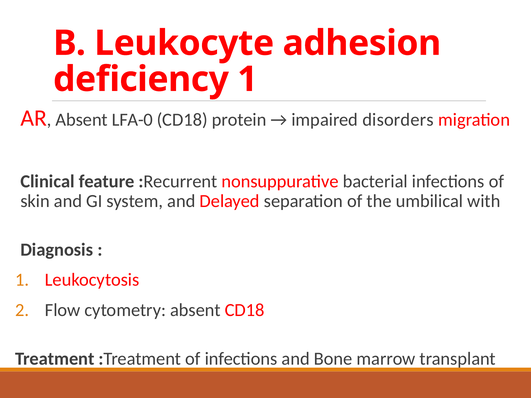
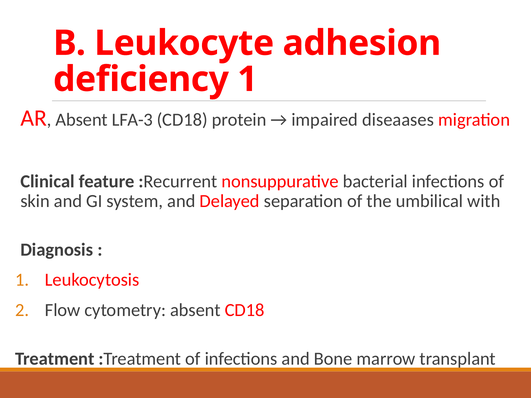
LFA-0: LFA-0 -> LFA-3 (132, 120)
disorders: disorders -> diseaases (398, 120)
